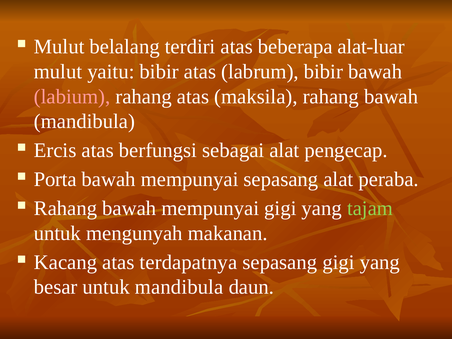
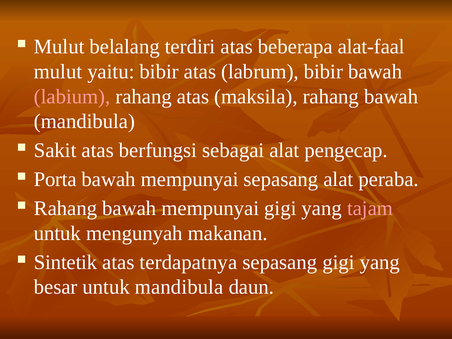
alat-luar: alat-luar -> alat-faal (371, 47)
Ercis: Ercis -> Sakit (55, 150)
tajam colour: light green -> pink (370, 208)
Kacang: Kacang -> Sintetik (66, 262)
